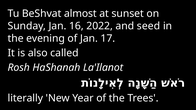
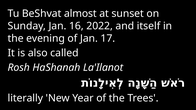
seed: seed -> itself (149, 26)
